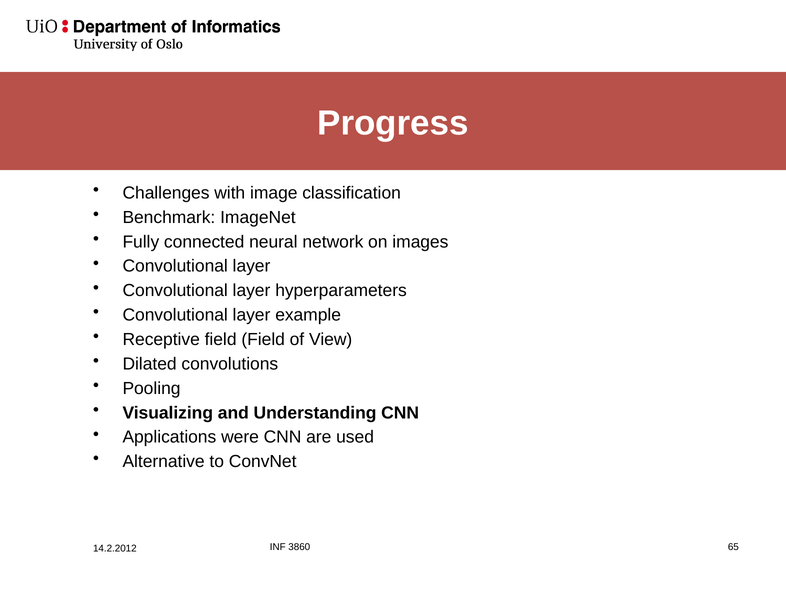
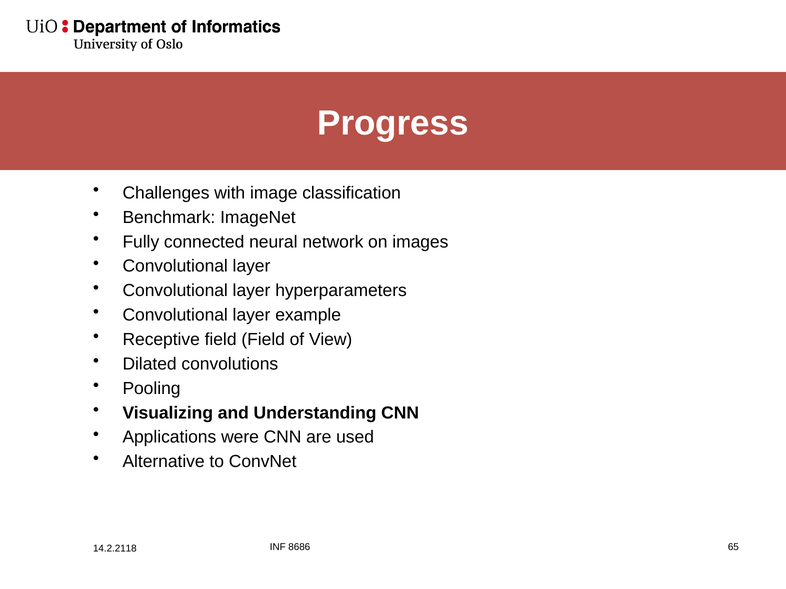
3860: 3860 -> 8686 (299, 548)
14.2.2012: 14.2.2012 -> 14.2.2118 (115, 549)
